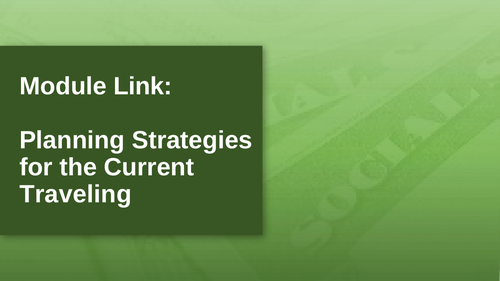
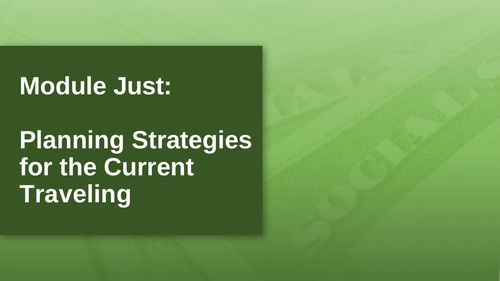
Link: Link -> Just (143, 86)
